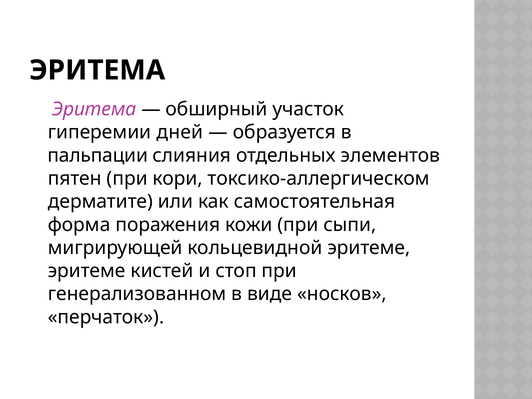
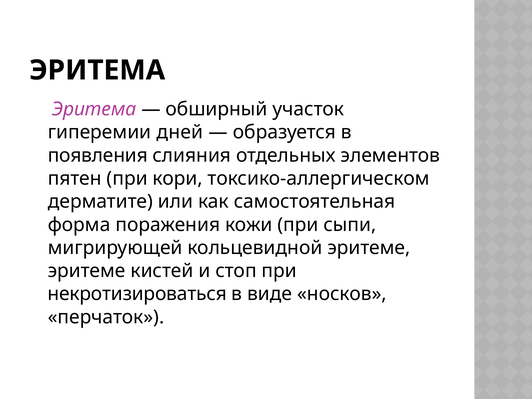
пальпации: пальпации -> появления (98, 155)
генерализованном: генерализованном -> некротизироваться (137, 294)
